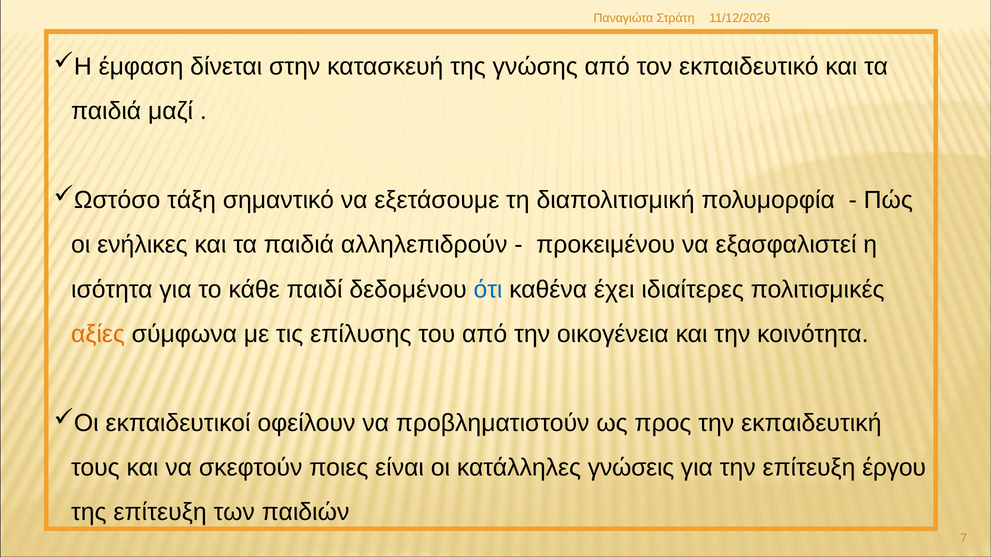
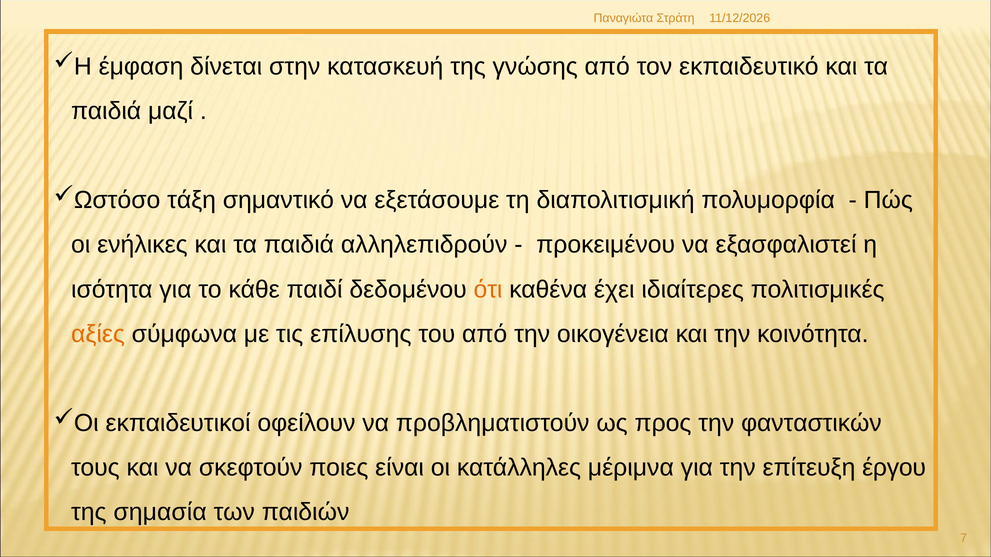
ότι colour: blue -> orange (488, 290)
εκπαιδευτική: εκπαιδευτική -> φανταστικών (811, 423)
γνώσεις: γνώσεις -> μέριμνα (631, 468)
της επίτευξη: επίτευξη -> σημασία (160, 513)
